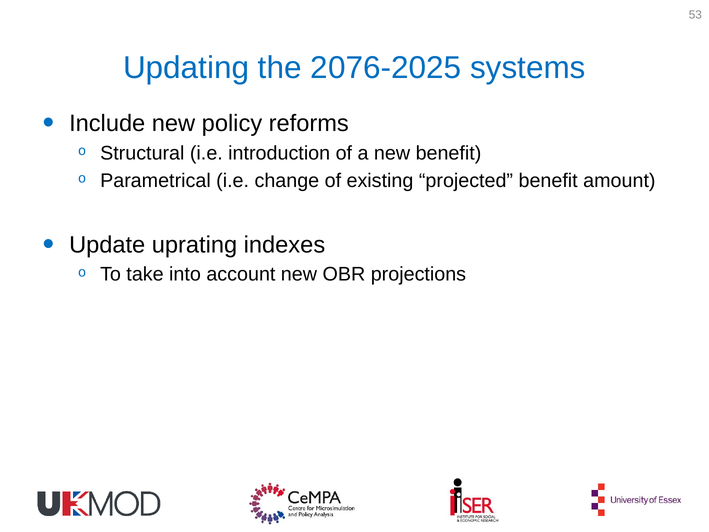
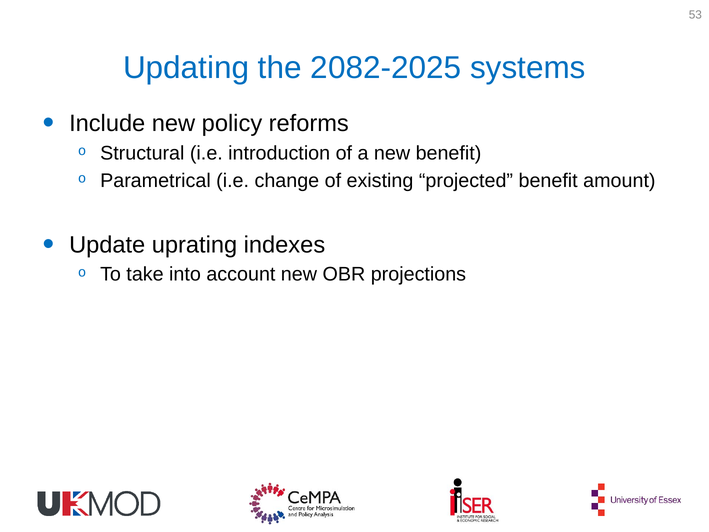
2076-2025: 2076-2025 -> 2082-2025 (386, 68)
